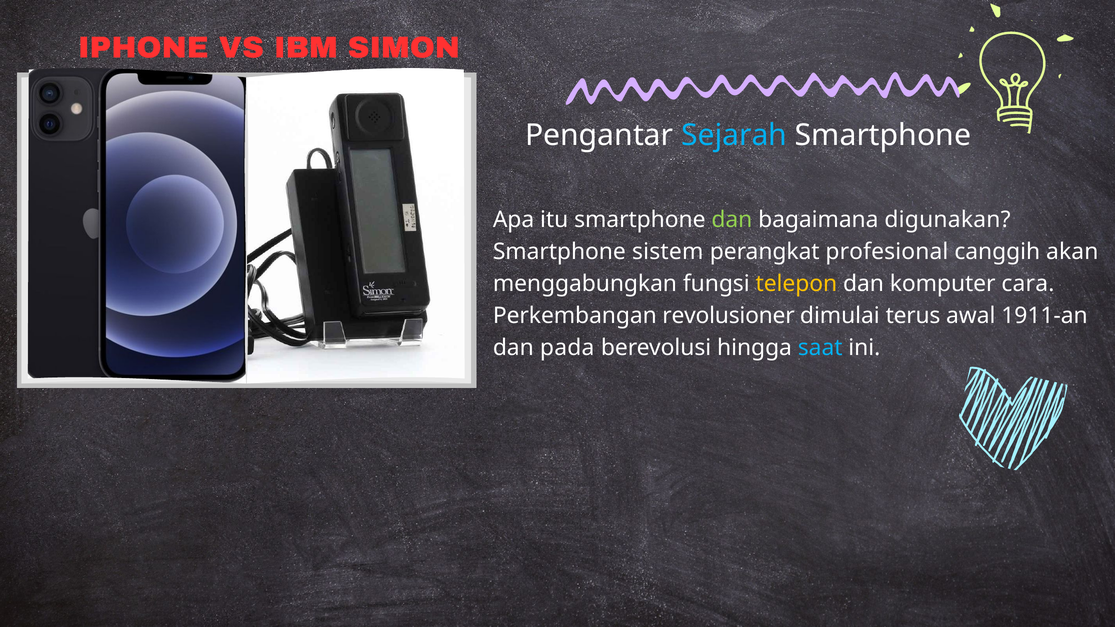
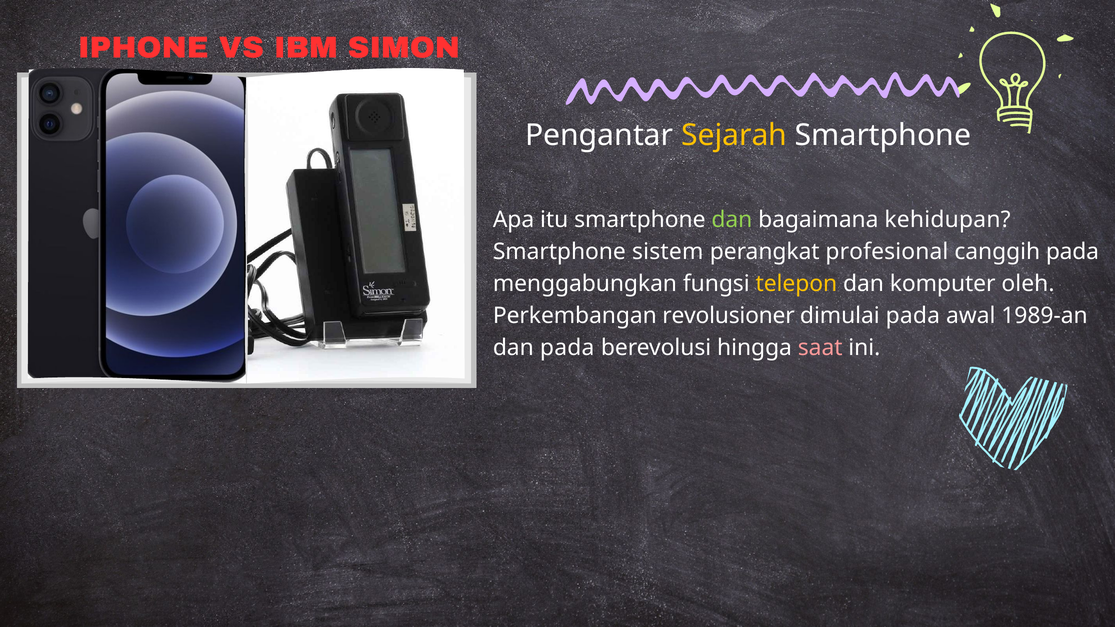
Sejarah colour: light blue -> yellow (734, 135)
digunakan: digunakan -> kehidupan (948, 220)
canggih akan: akan -> pada (1072, 252)
cara: cara -> oleh (1028, 284)
dimulai terus: terus -> pada (913, 316)
1911-an: 1911-an -> 1989-an (1044, 316)
saat colour: light blue -> pink (820, 348)
